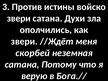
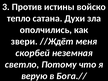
звери: звери -> тепло (19, 18)
сатана: сатана -> светло (22, 64)
